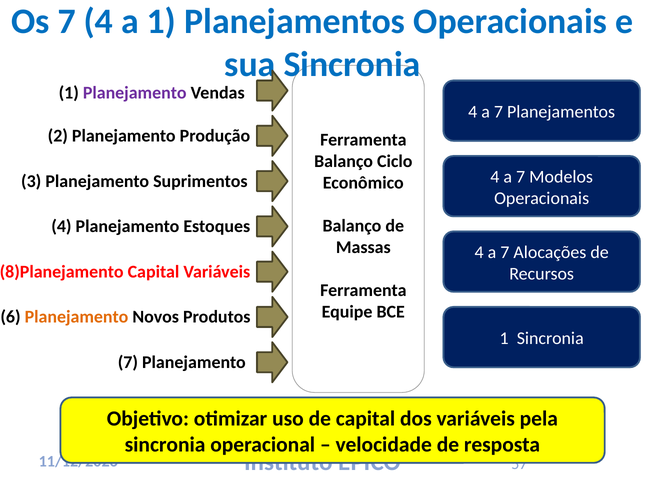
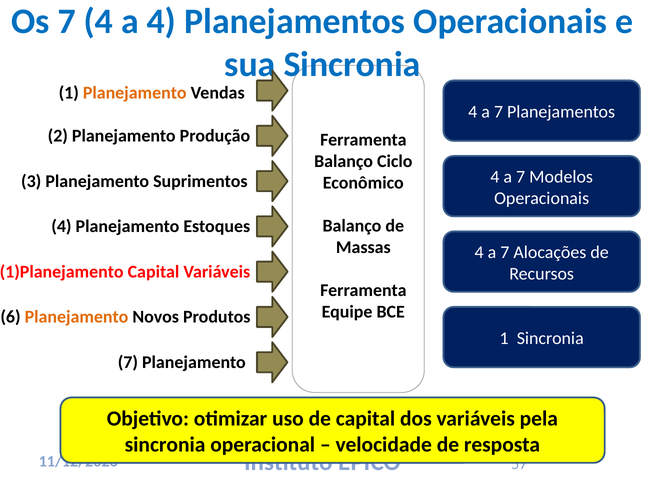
a 1: 1 -> 4 (161, 21)
Planejamento colour: purple -> orange (135, 93)
8)Planejamento: 8)Planejamento -> 1)Planejamento (62, 272)
